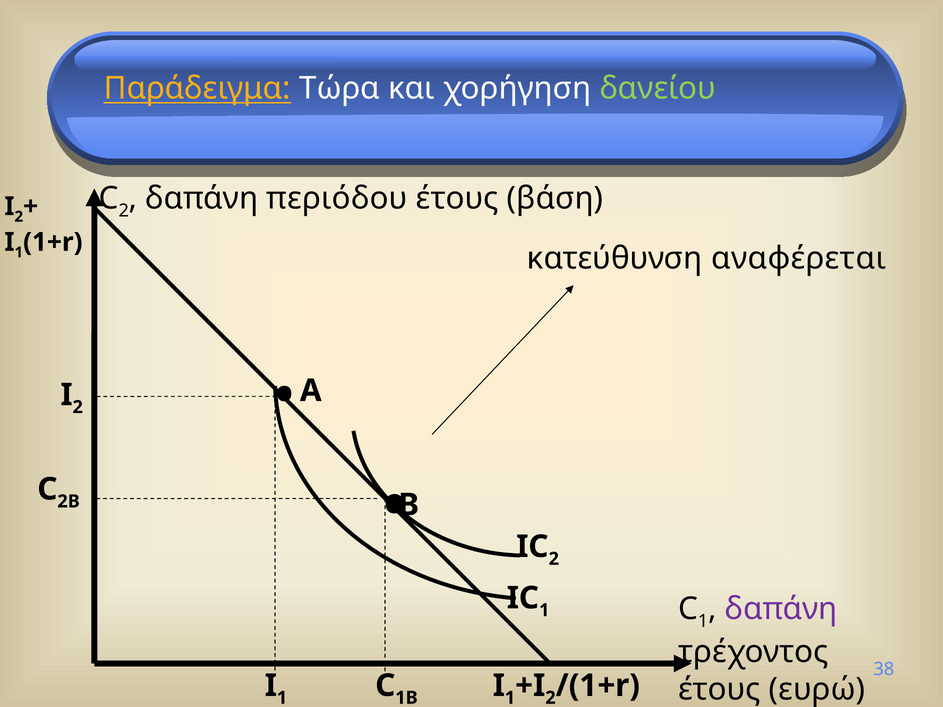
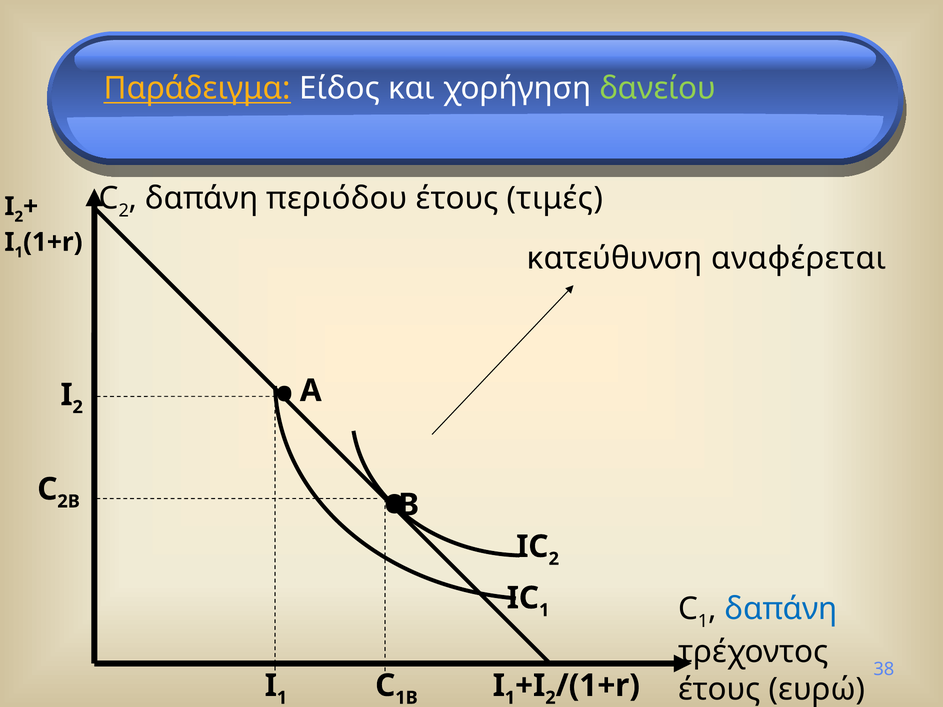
Τώρα: Τώρα -> Είδος (340, 89)
βάση: βάση -> τιμές (555, 199)
δαπάνη colour: purple -> blue (781, 609)
